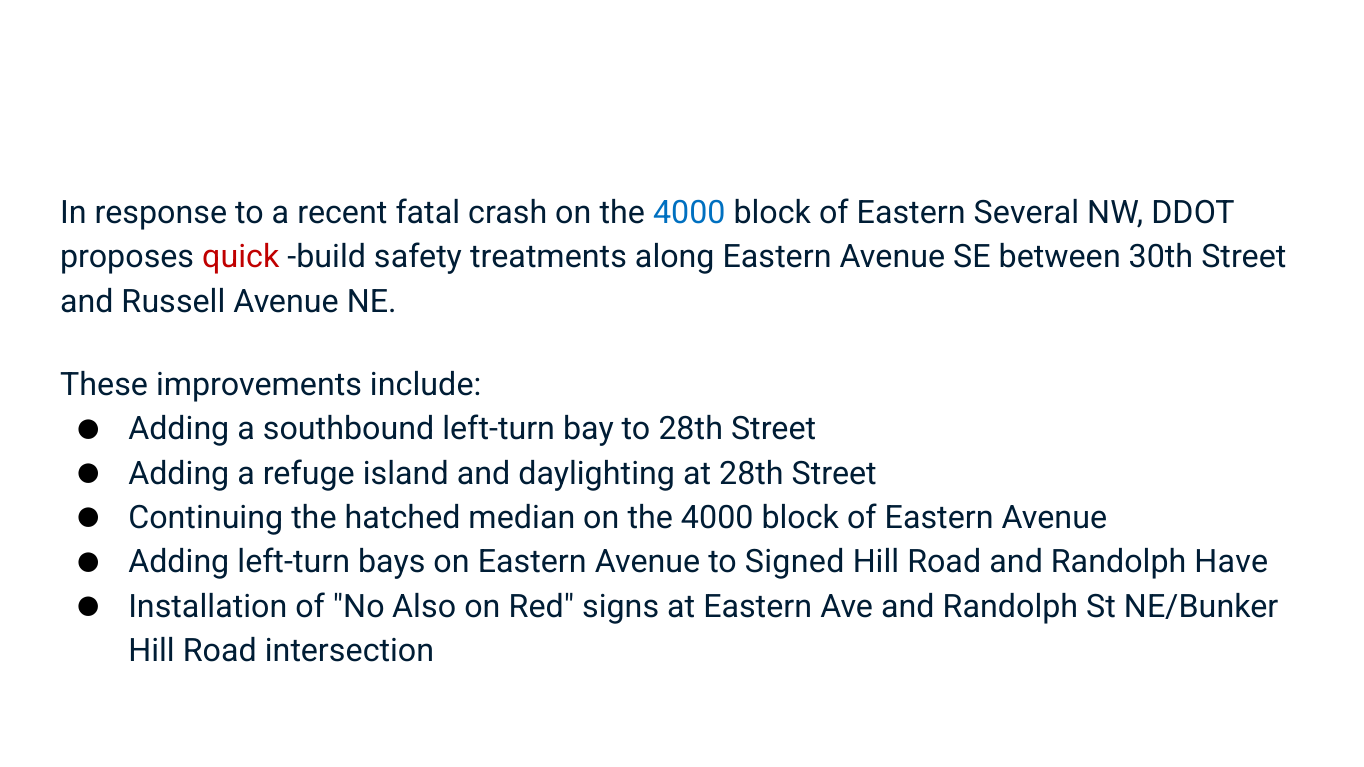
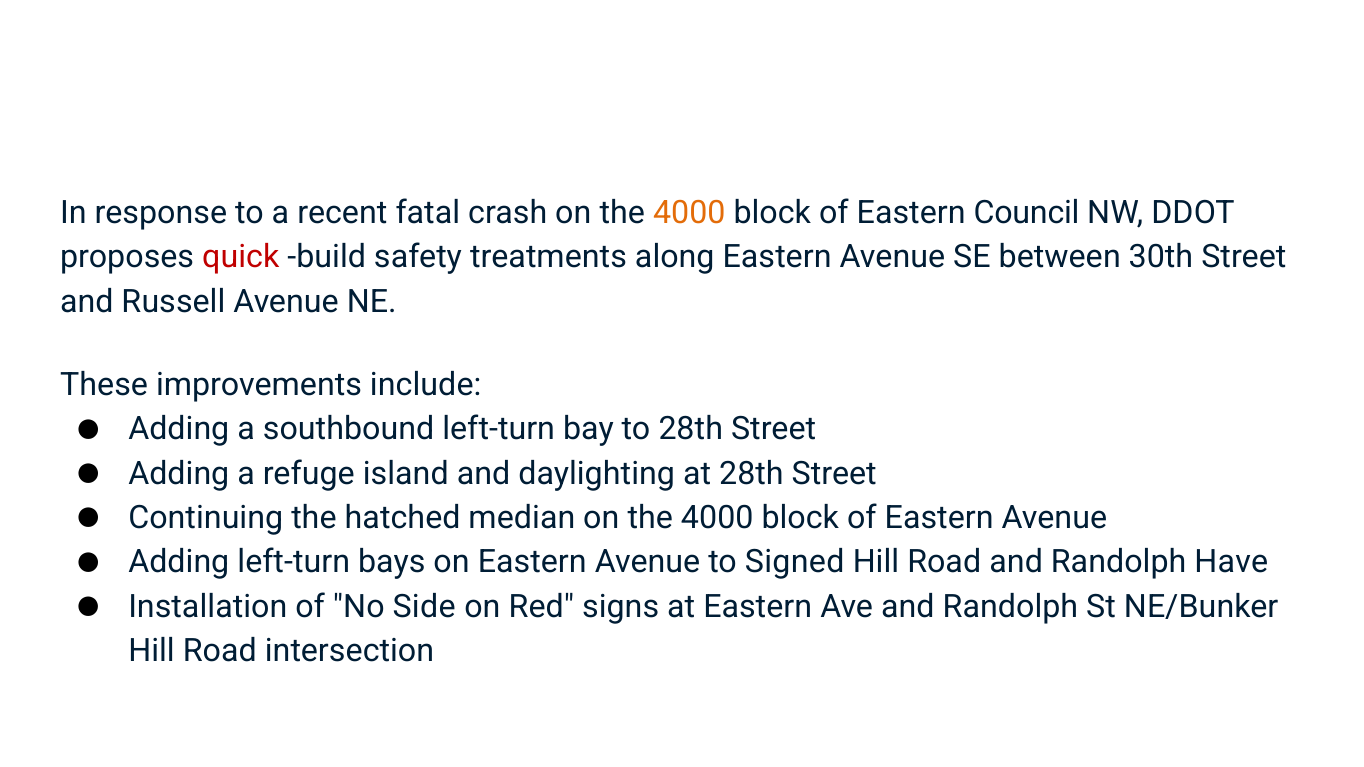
4000 colour: blue -> orange (689, 213)
Several: Several -> Council (1027, 213)
Also: Also -> Side (424, 607)
